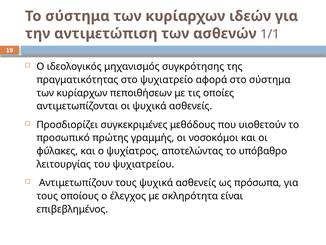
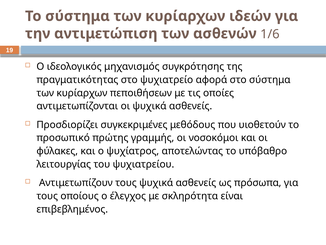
1/1: 1/1 -> 1/6 (270, 34)
